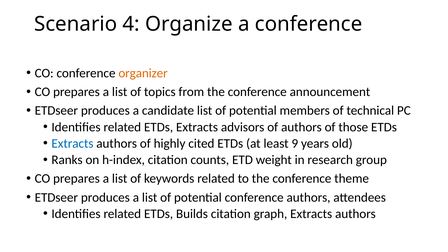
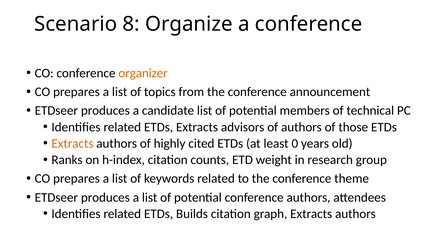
4: 4 -> 8 (131, 24)
Extracts colour: blue -> orange (72, 143)
9: 9 -> 0 (295, 143)
